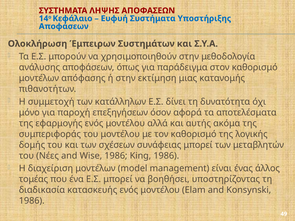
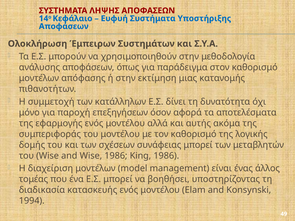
του Νέες: Νέες -> Wise (48, 156)
1986: 1986 -> 1994 (32, 201)
